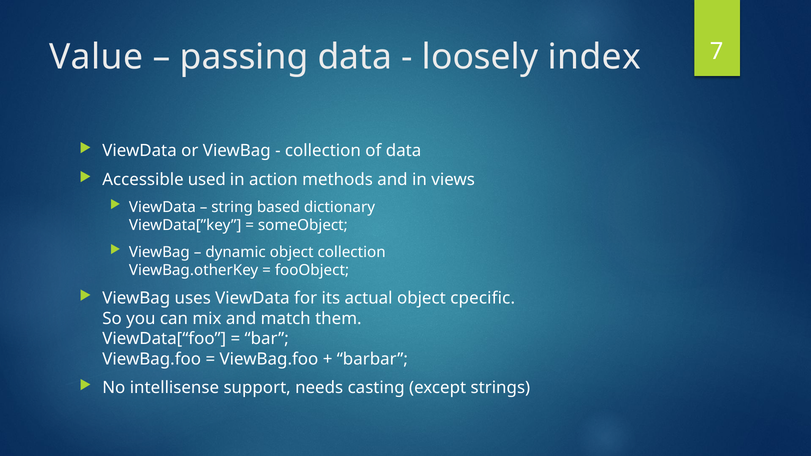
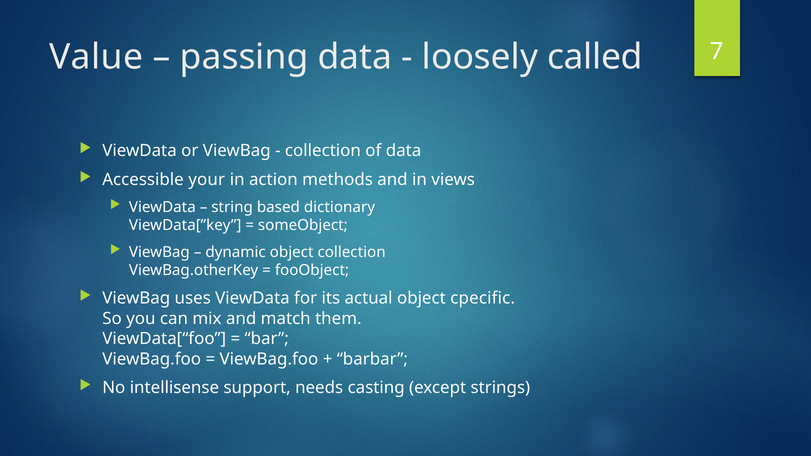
index: index -> called (595, 57)
used: used -> your (207, 180)
